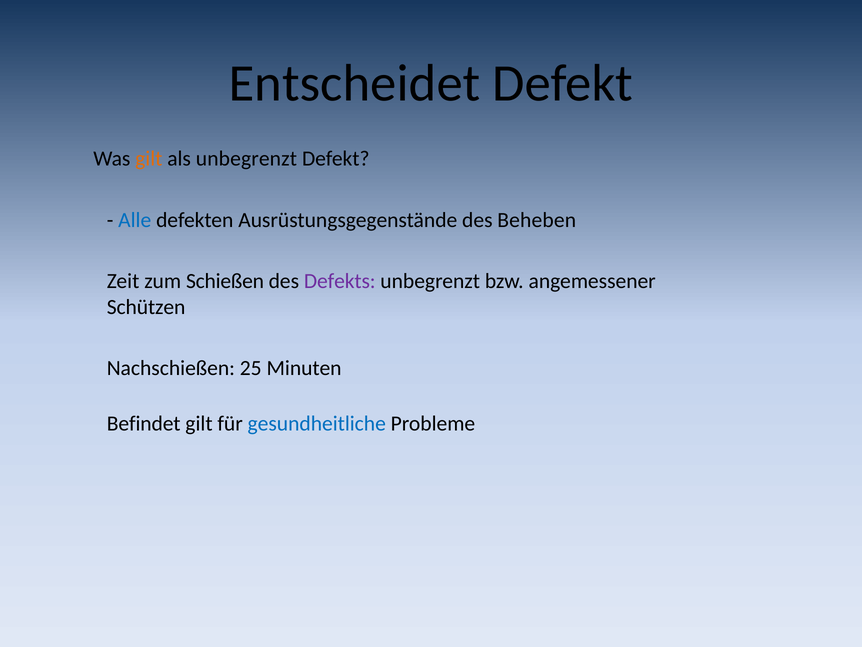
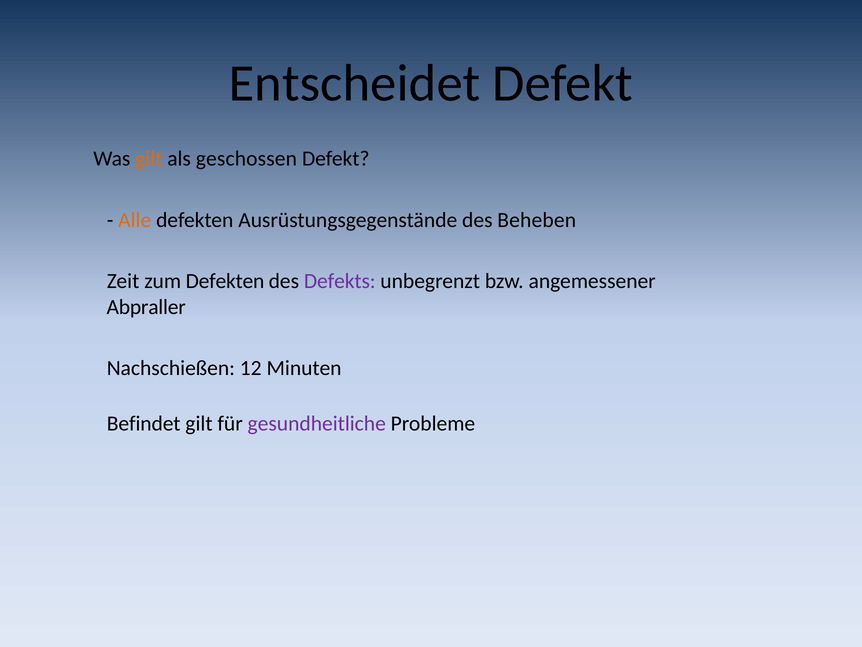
als unbegrenzt: unbegrenzt -> geschossen (246, 159)
Alle colour: blue -> orange (135, 220)
zum Schießen: Schießen -> Defekten (225, 281)
Schützen: Schützen -> Abpraller (146, 307)
25: 25 -> 12 (251, 368)
gesundheitliche colour: blue -> purple (317, 423)
